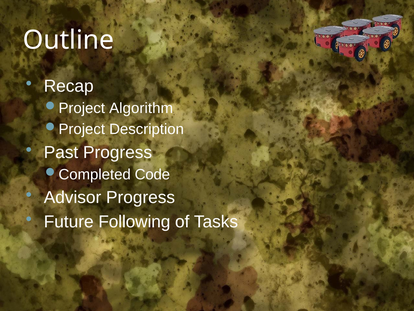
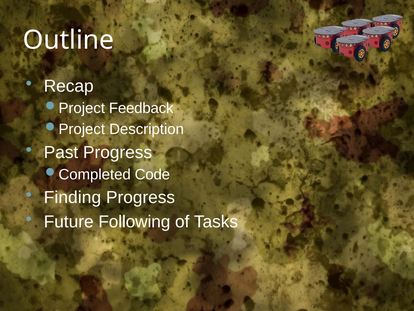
Algorithm: Algorithm -> Feedback (141, 108)
Advisor: Advisor -> Finding (72, 197)
